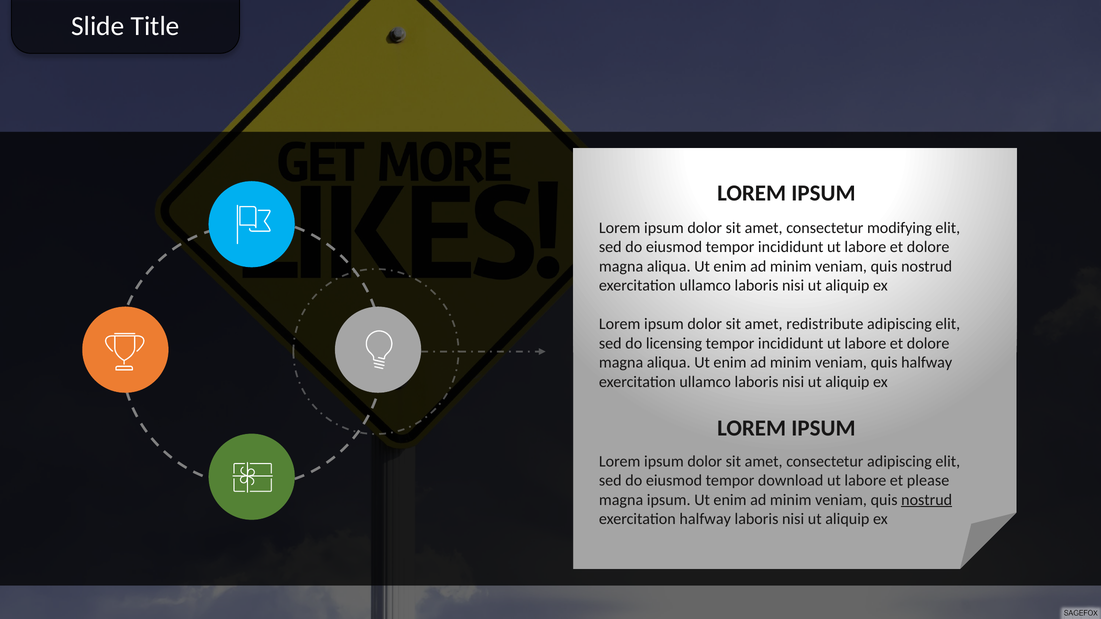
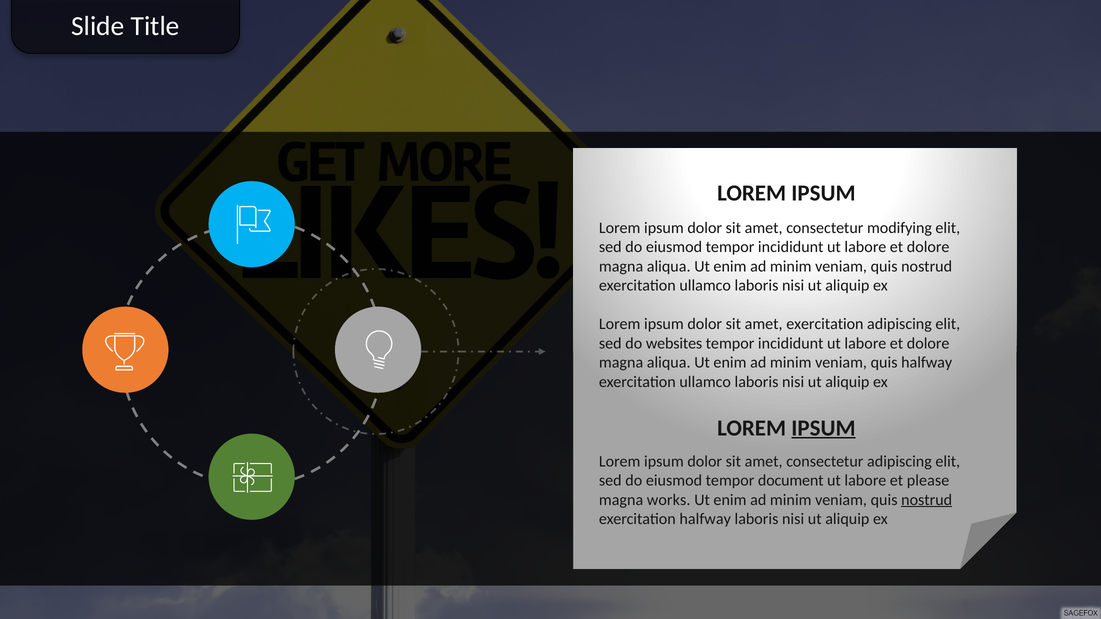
amet redistribute: redistribute -> exercitation (825, 324)
licensing: licensing -> websites (674, 344)
IPSUM underline: none -> present (823, 428)
download: download -> document (791, 481)
magna ipsum: ipsum -> works (669, 500)
